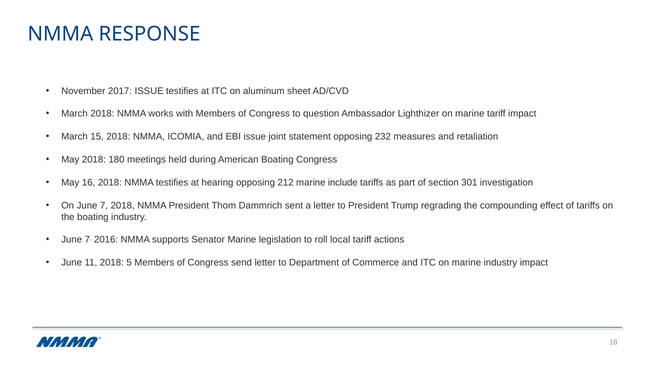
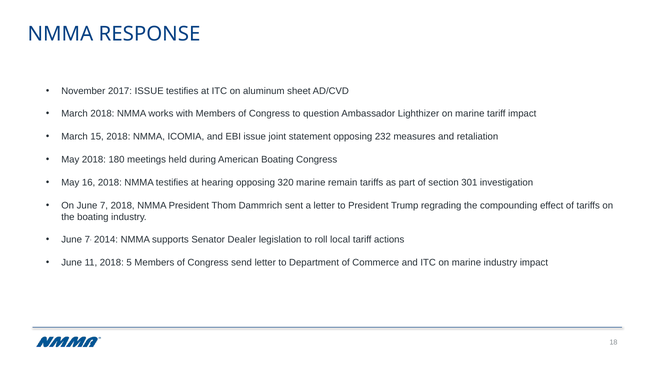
212: 212 -> 320 (286, 183)
include: include -> remain (343, 183)
2016: 2016 -> 2014 (106, 240)
Senator Marine: Marine -> Dealer (242, 240)
